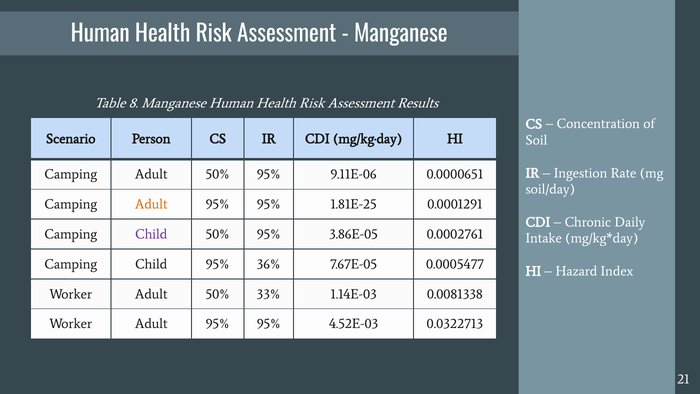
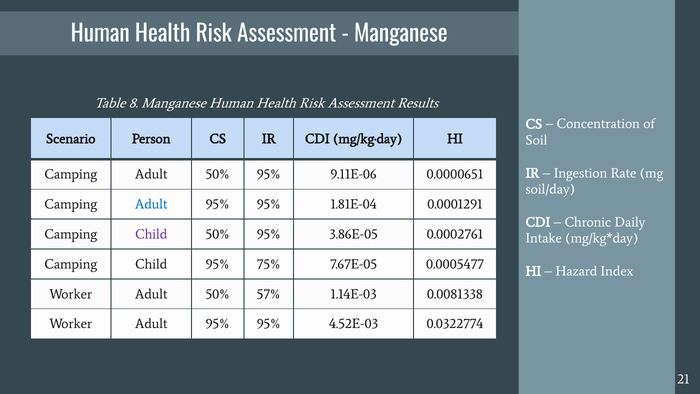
Adult colour: orange -> blue (151, 204)
1.81E-25: 1.81E-25 -> 1.81E-04 (354, 204)
36%: 36% -> 75% (269, 264)
33%: 33% -> 57% (269, 294)
0.0322713: 0.0322713 -> 0.0322774 (455, 324)
